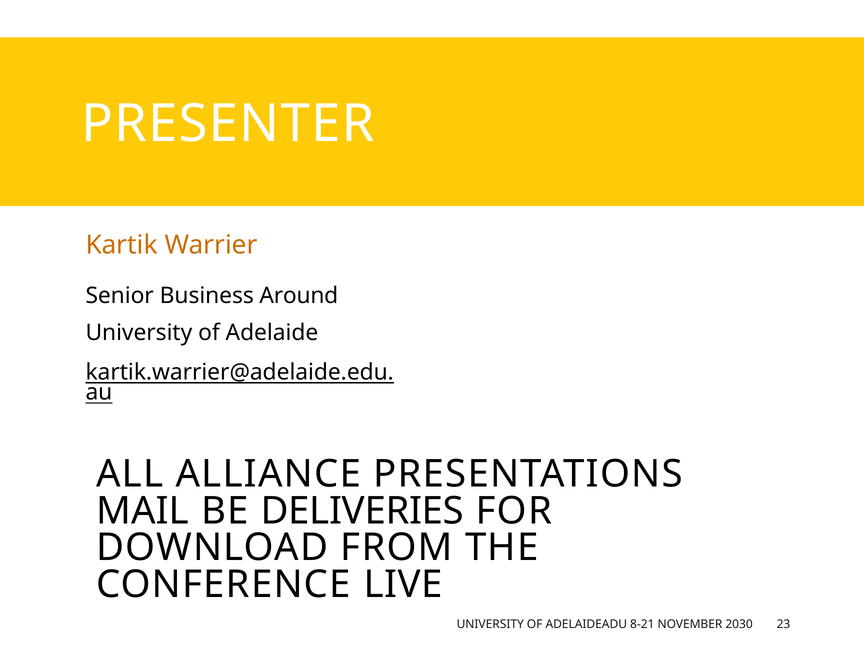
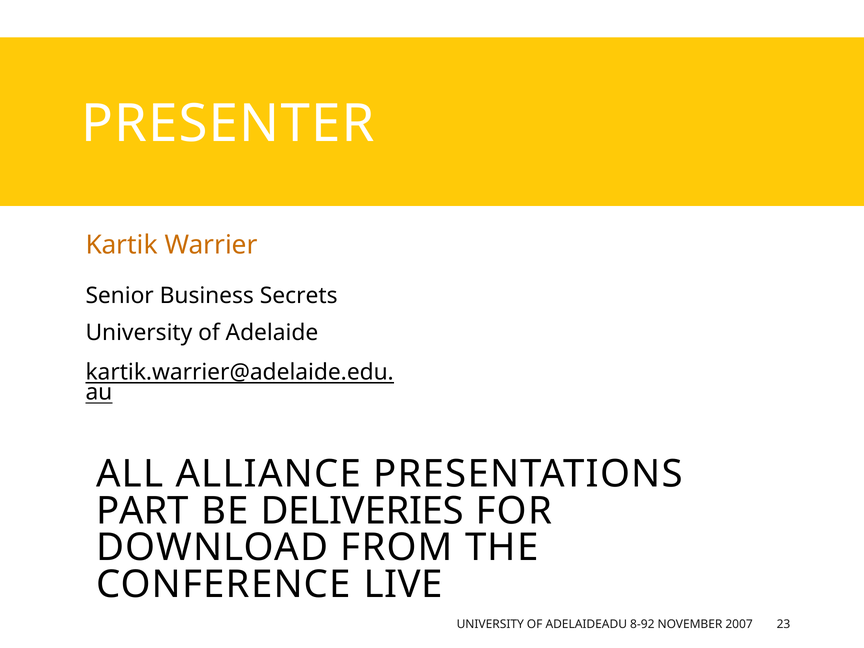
Around: Around -> Secrets (299, 296)
MAIL: MAIL -> PART (142, 511)
8-21: 8-21 -> 8-92 (642, 624)
2030: 2030 -> 2007 (739, 624)
